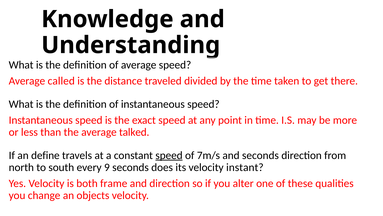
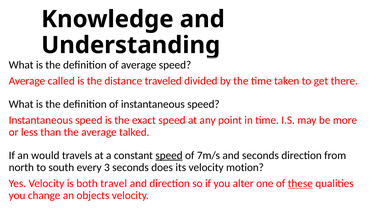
define: define -> would (45, 155)
9: 9 -> 3 (107, 167)
instant: instant -> motion (245, 167)
frame: frame -> travel (114, 183)
these underline: none -> present (300, 183)
